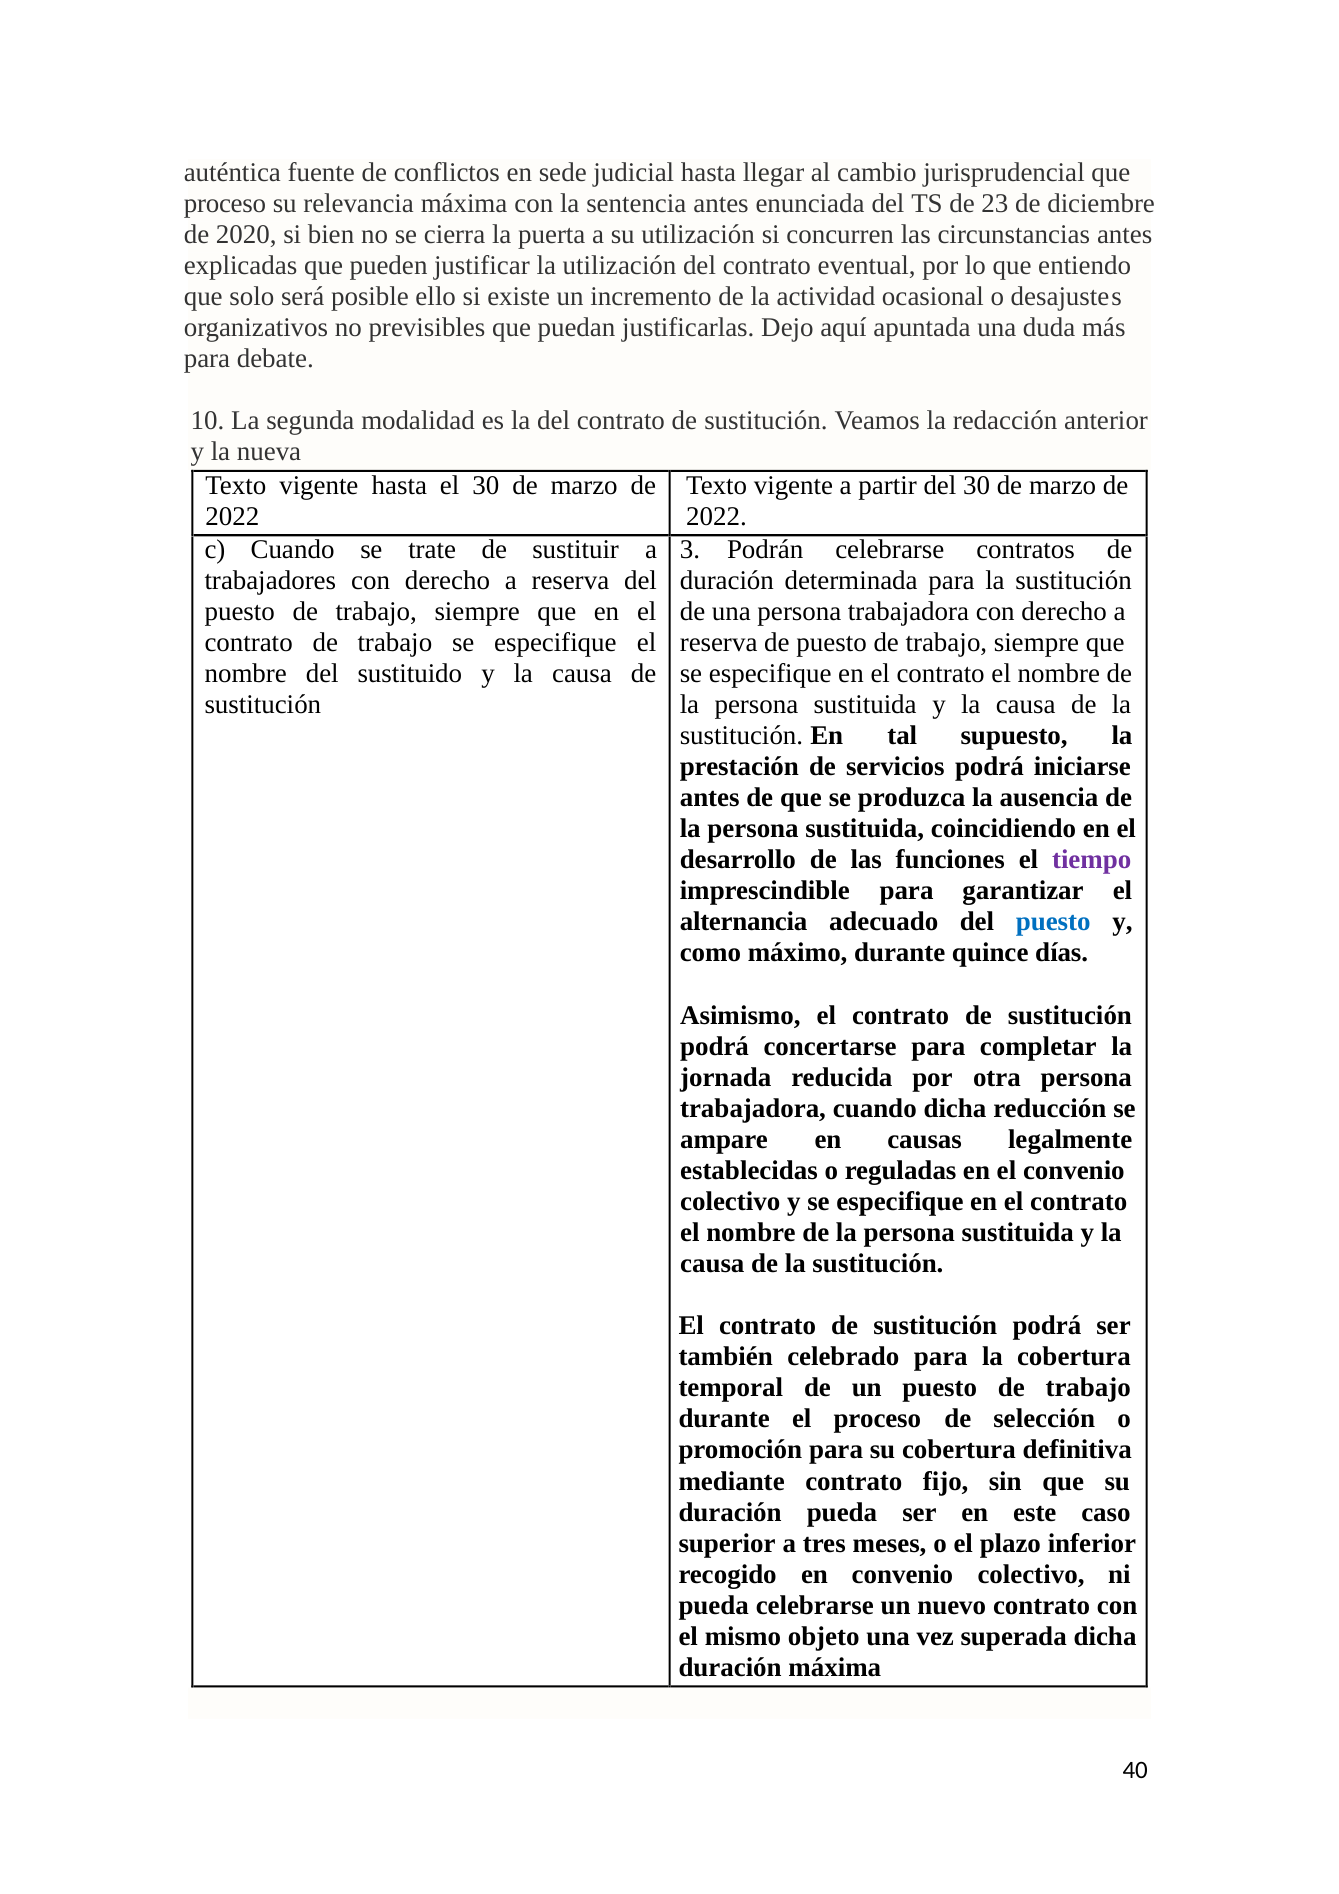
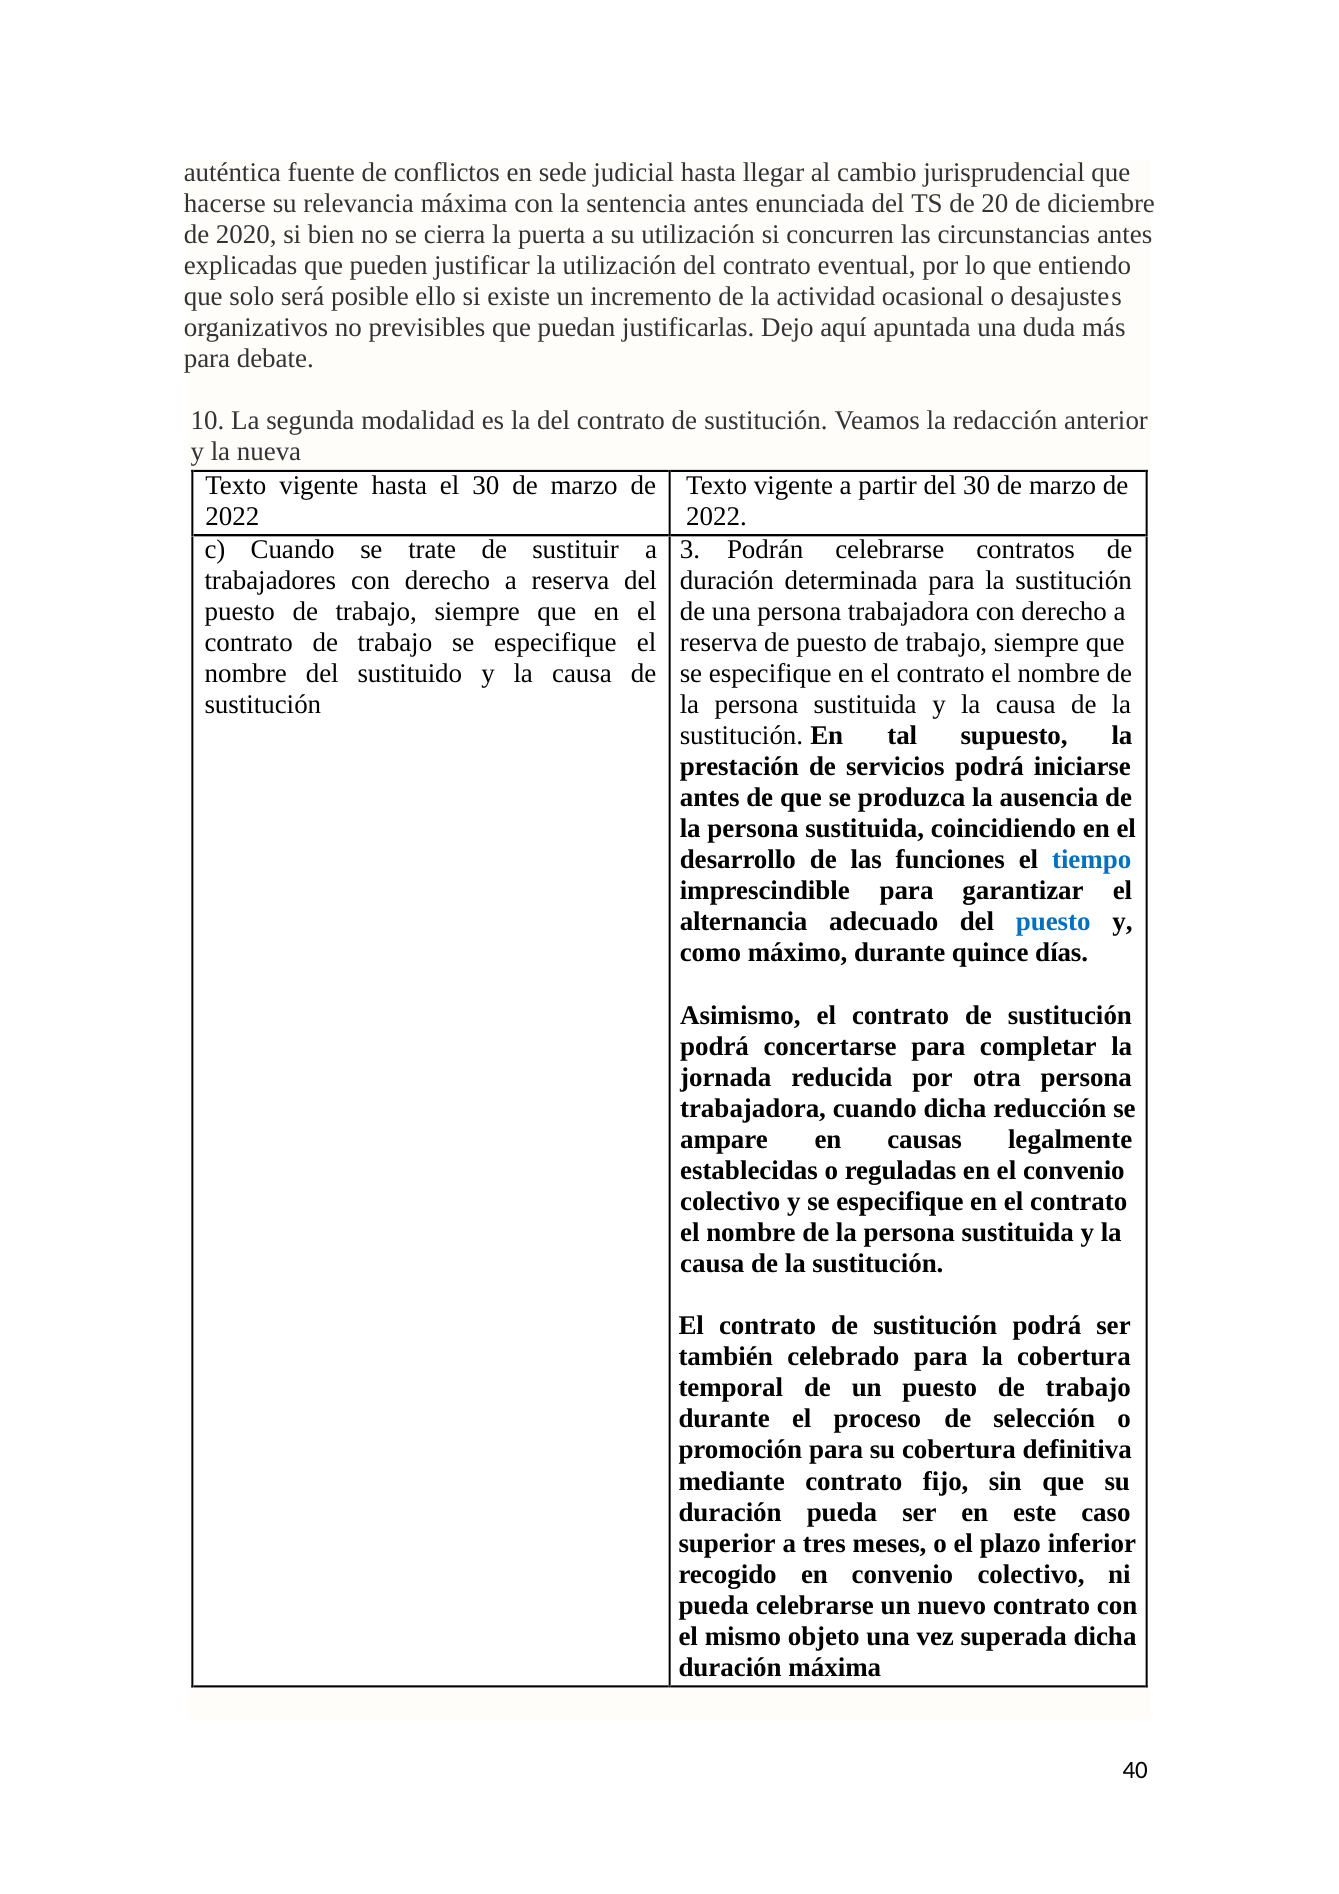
proceso: proceso -> hacerse (225, 203)
23: 23 -> 20 (995, 203)
tiempo colour: purple -> blue (1092, 860)
